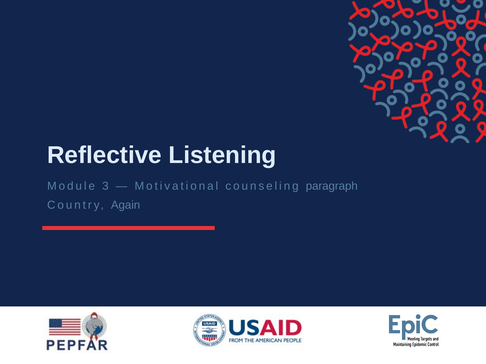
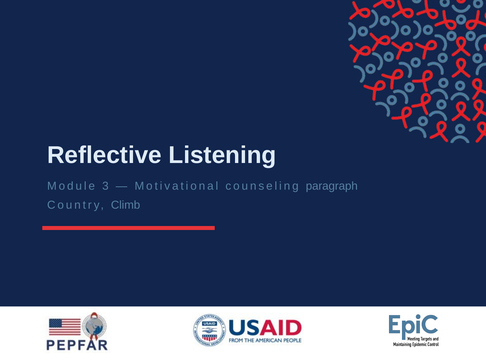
Again: Again -> Climb (126, 205)
